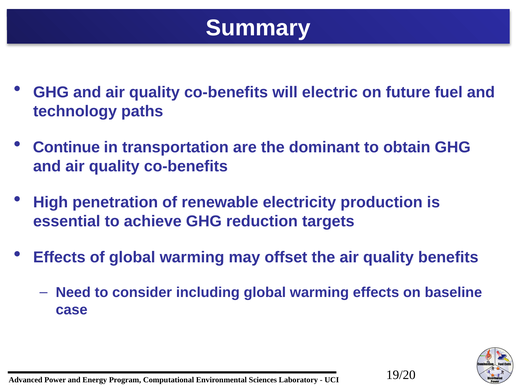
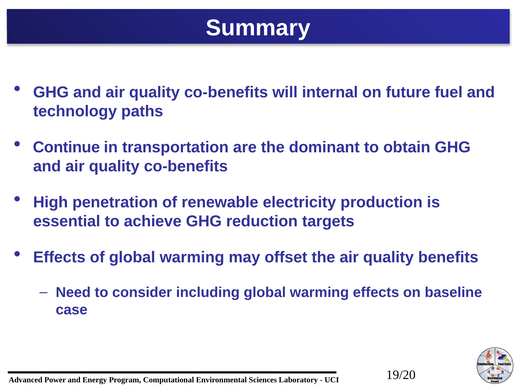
electric: electric -> internal (330, 92)
